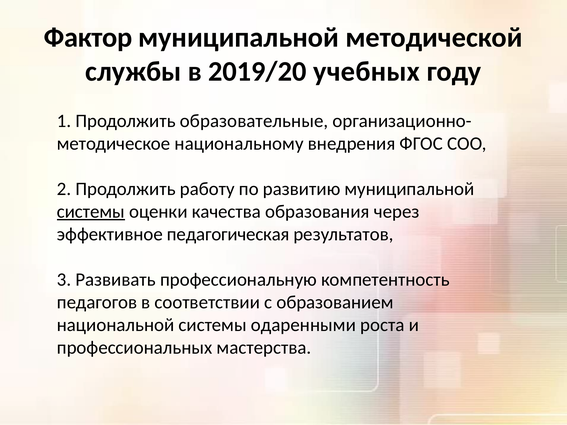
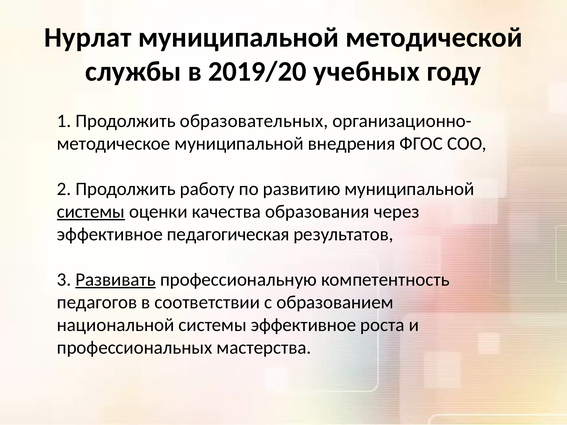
Фактор: Фактор -> Нурлат (88, 37)
образовательные: образовательные -> образовательных (254, 121)
методическое национальному: национальному -> муниципальной (239, 144)
Развивать underline: none -> present (116, 280)
системы одаренными: одаренными -> эффективное (303, 325)
